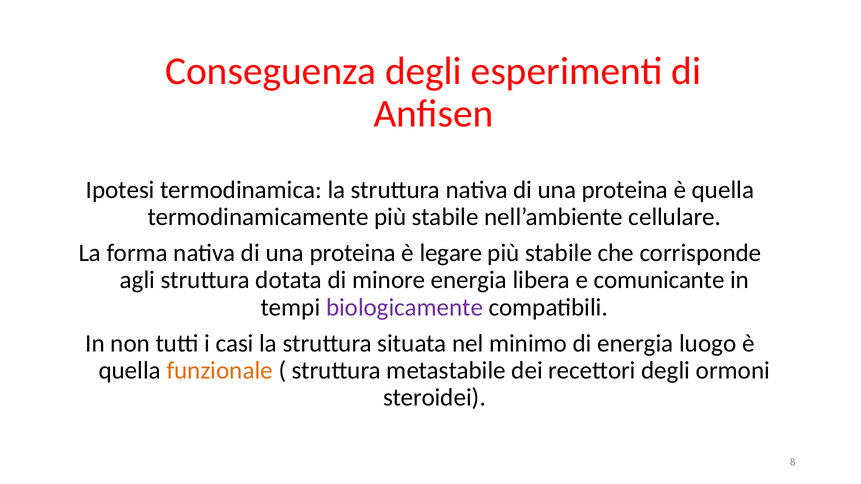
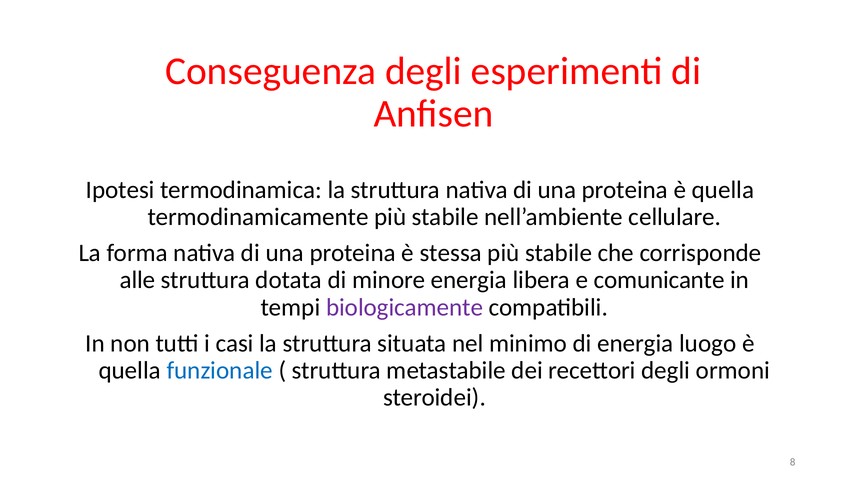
legare: legare -> stessa (451, 253)
agli: agli -> alle (137, 280)
funzionale colour: orange -> blue (220, 371)
